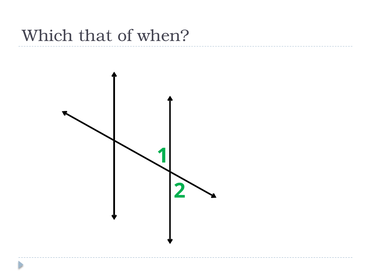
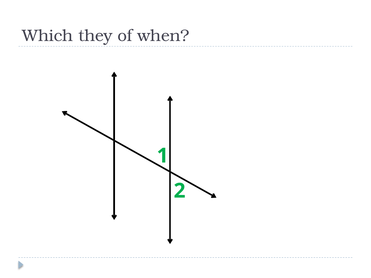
that: that -> they (95, 36)
